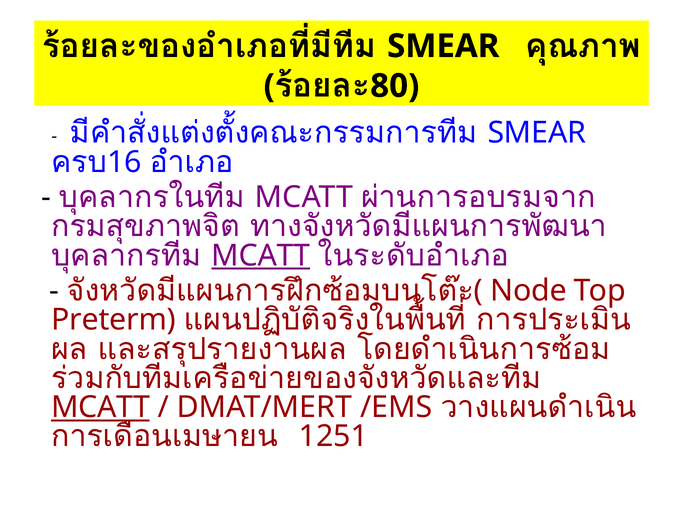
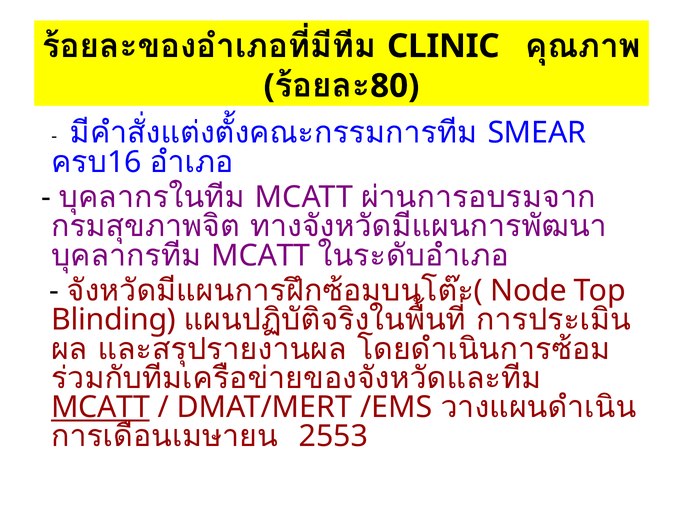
SMEAR: SMEAR -> CLINIC (443, 46)
MCATT underline: present -> none (261, 256)
Preterm: Preterm -> Blinding (114, 320)
1251: 1251 -> 2553 (333, 437)
